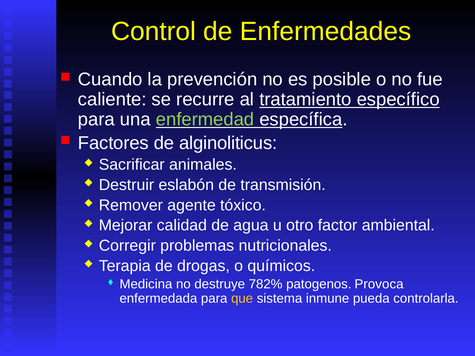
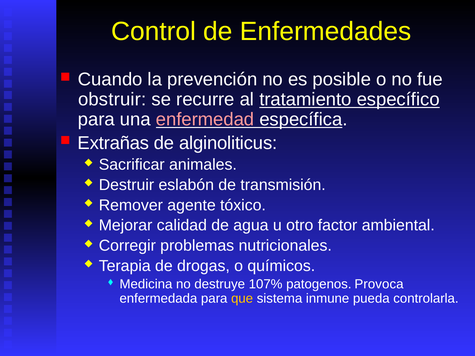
caliente: caliente -> obstruir (112, 99)
enfermedad colour: light green -> pink (205, 119)
Factores: Factores -> Extrañas (113, 143)
782%: 782% -> 107% (266, 284)
